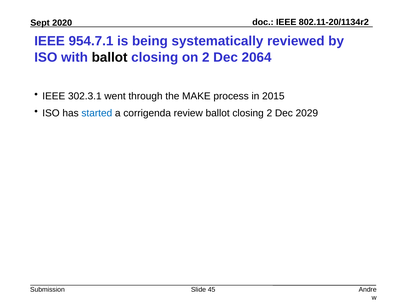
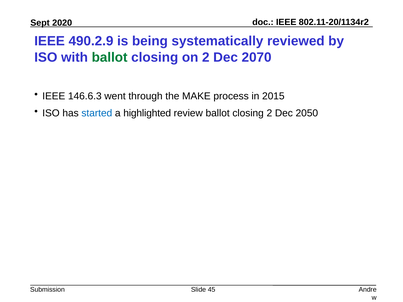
954.7.1: 954.7.1 -> 490.2.9 (91, 41)
ballot colour: black -> green (110, 57)
2064: 2064 -> 2070 (257, 57)
302.3.1: 302.3.1 -> 146.6.3 (85, 96)
corrigenda: corrigenda -> highlighted (147, 113)
2029: 2029 -> 2050 (307, 113)
